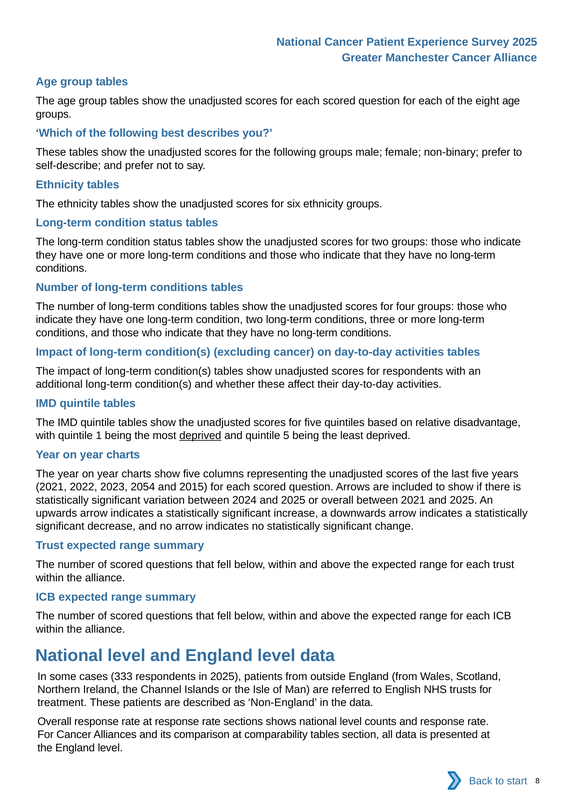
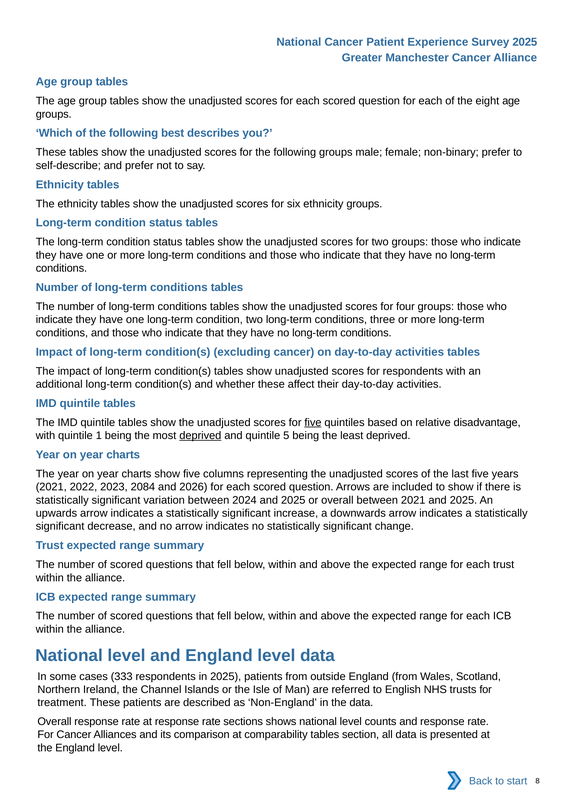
five underline: none -> present (313, 422)
2054: 2054 -> 2084 (143, 487)
2015: 2015 -> 2026 (193, 487)
